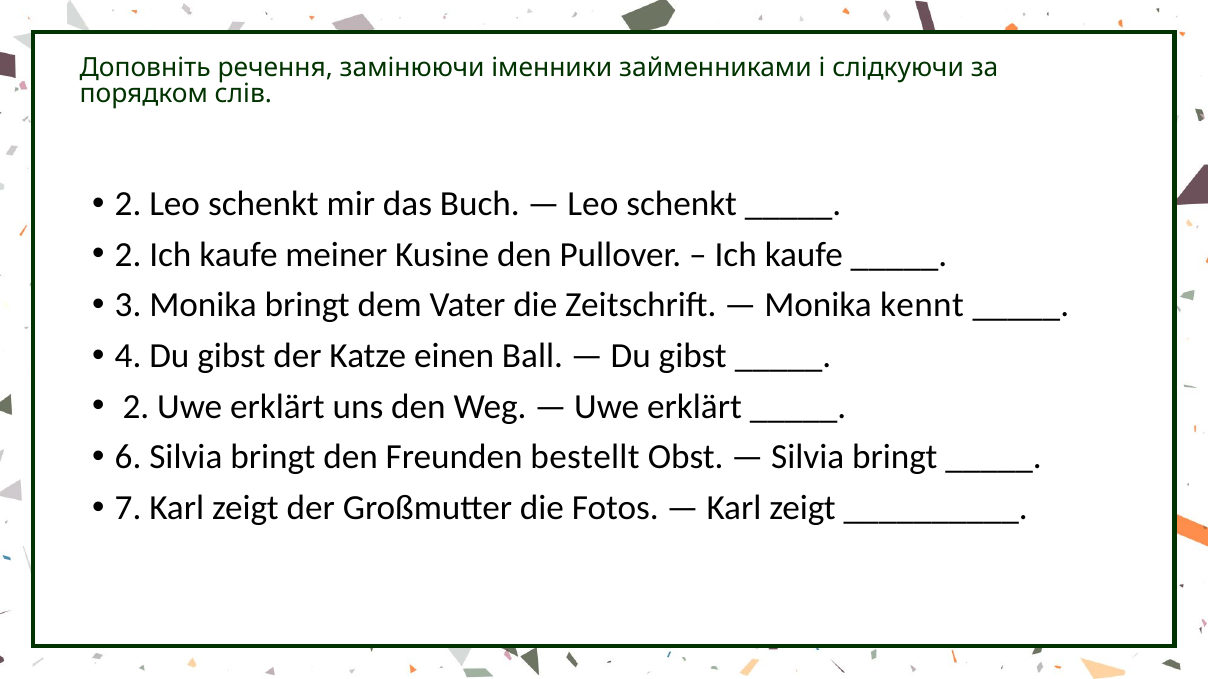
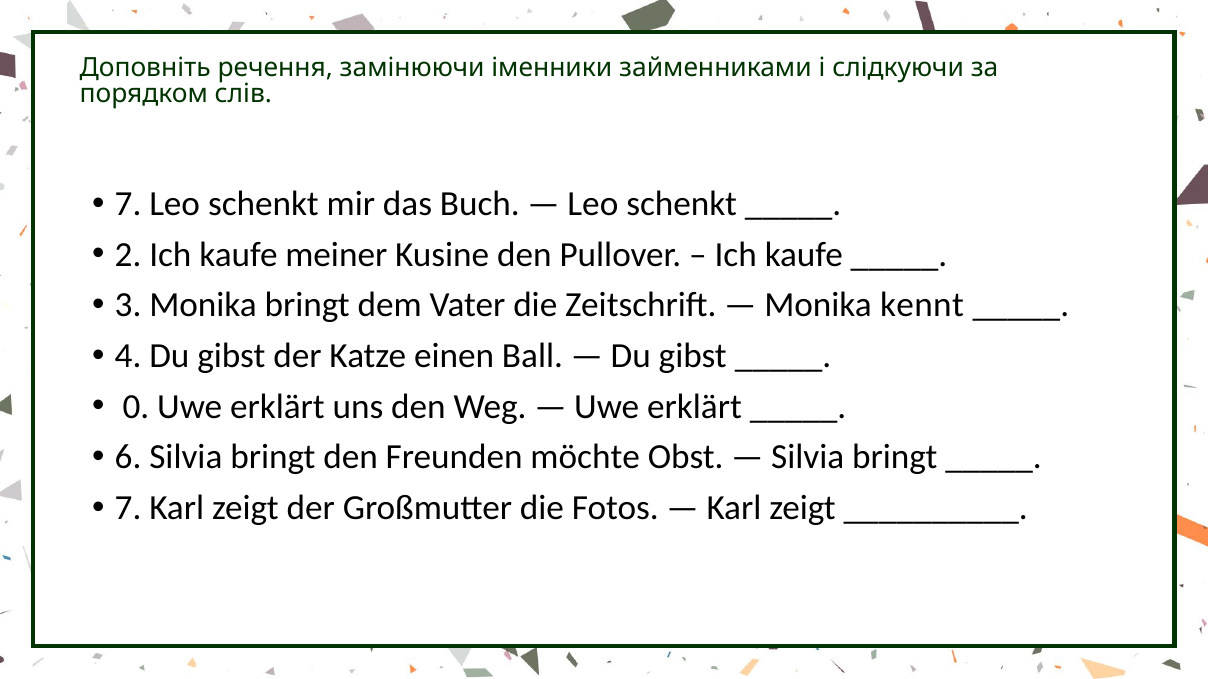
2: 2 -> 7 (128, 204)
2: 2 -> 0 (136, 407)
bestellt: bestellt -> möchte (585, 457)
